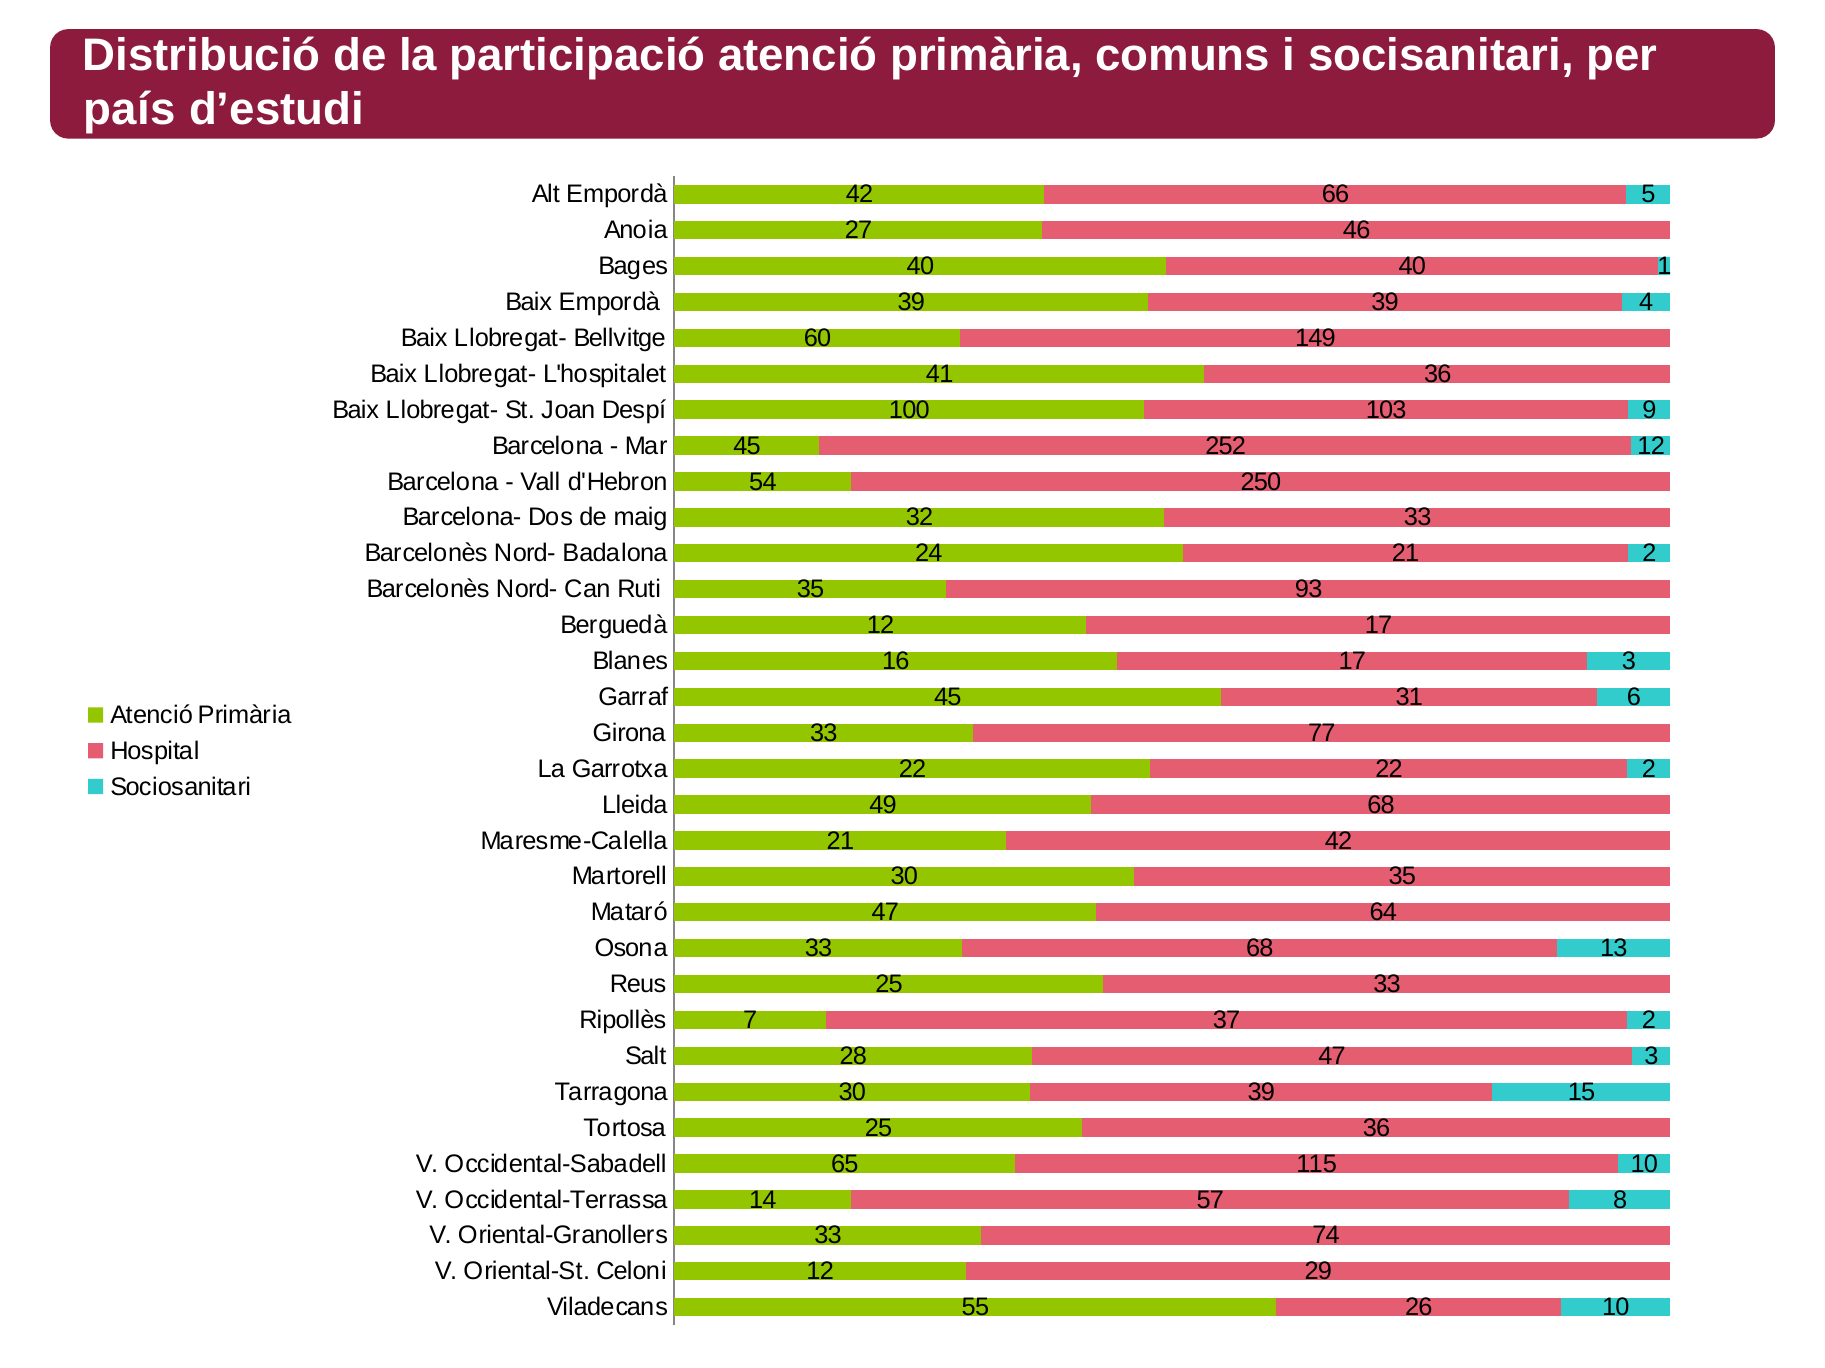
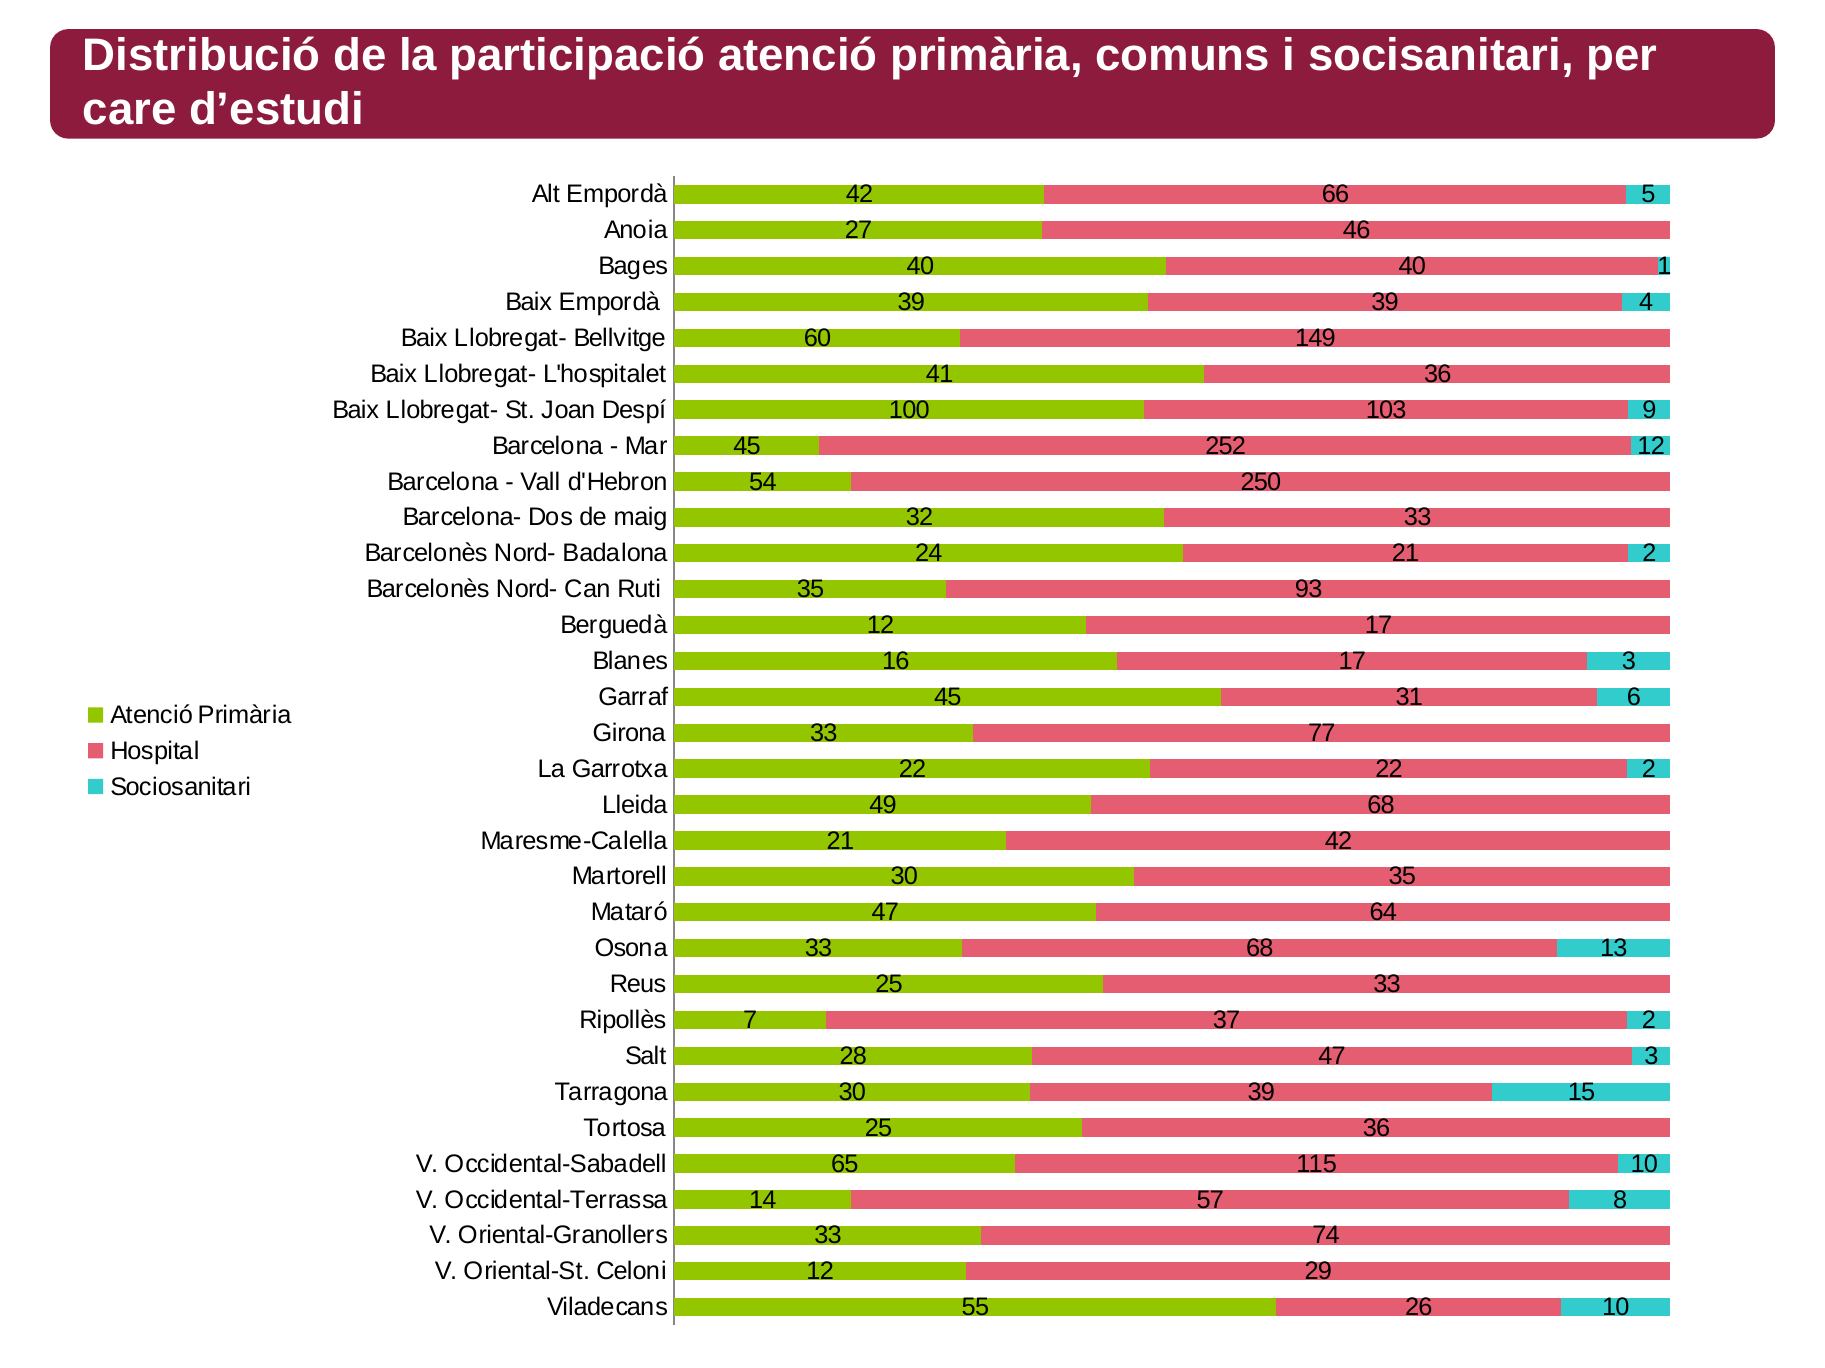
país: país -> care (130, 110)
